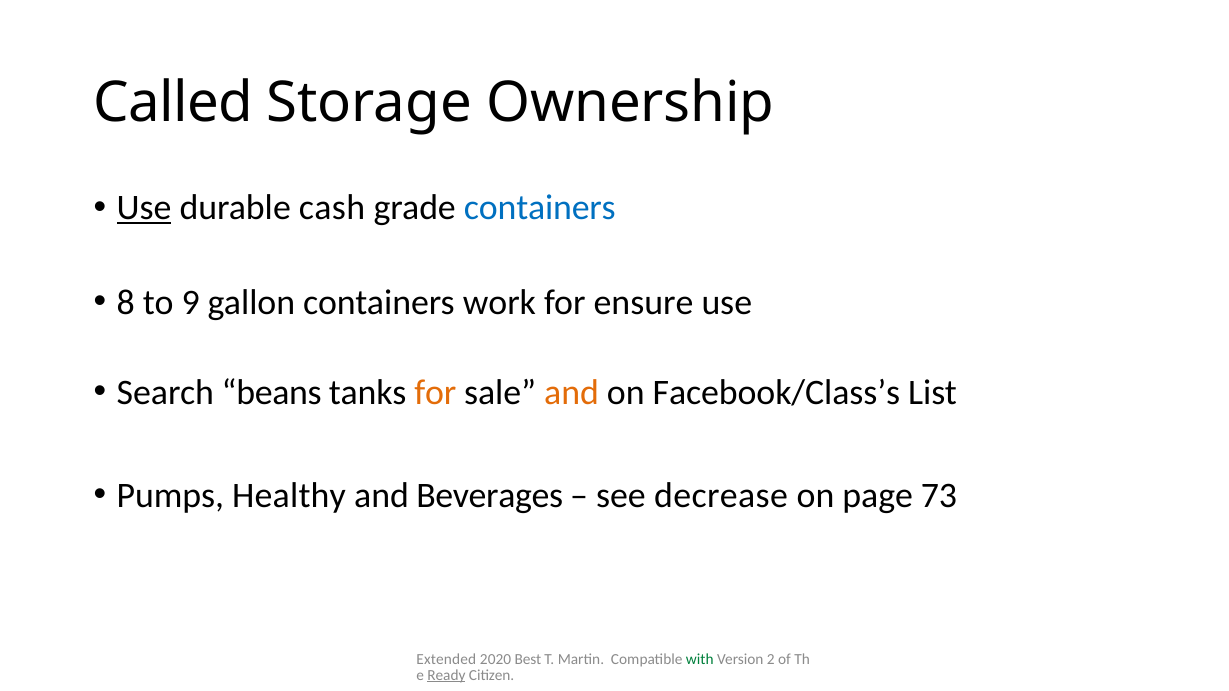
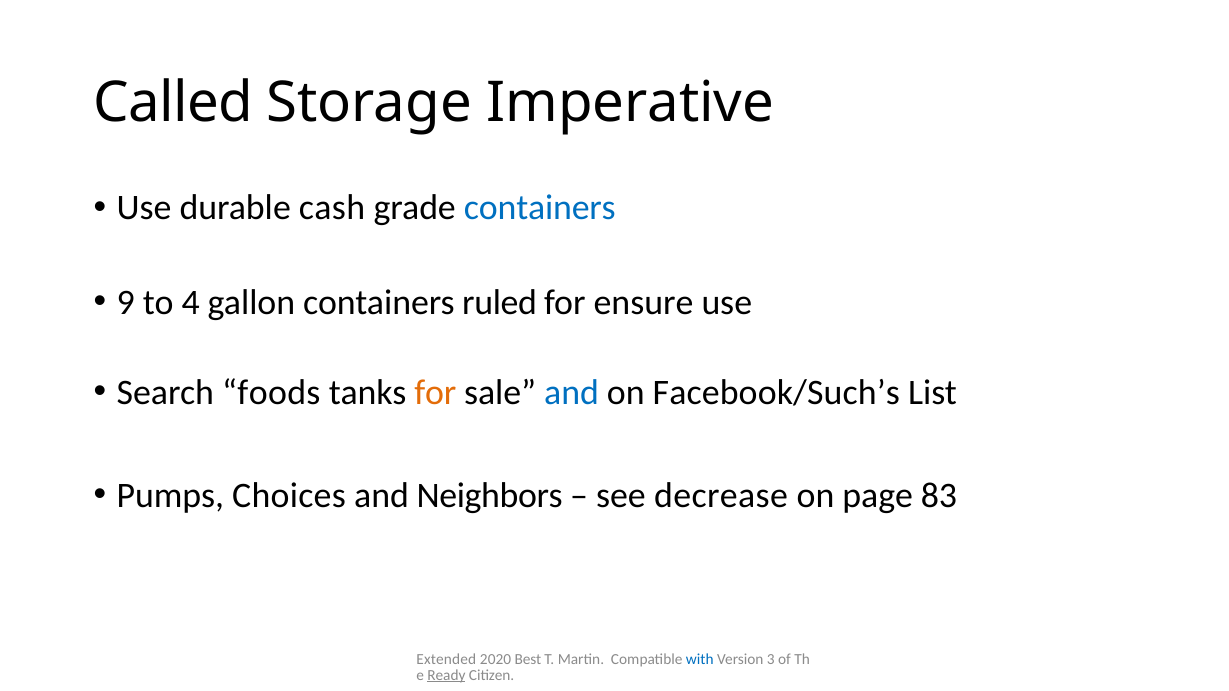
Ownership: Ownership -> Imperative (630, 103)
Use underline: present -> none (144, 208)
8: 8 -> 9 (126, 302)
9: 9 -> 4 (191, 302)
work: work -> ruled (500, 302)
beans: beans -> foods (271, 393)
and colour: orange -> blue (572, 393)
Facebook/Class’s: Facebook/Class’s -> Facebook/Such’s (776, 393)
Healthy: Healthy -> Choices (289, 496)
Beverages: Beverages -> Neighbors (490, 496)
73: 73 -> 83 (939, 496)
with colour: green -> blue (700, 660)
2: 2 -> 3 (771, 660)
